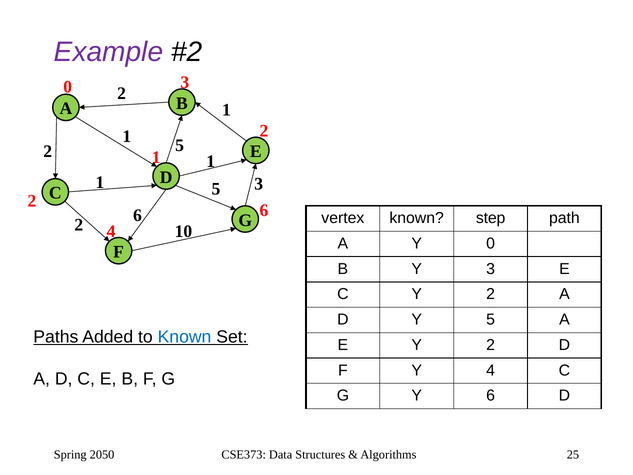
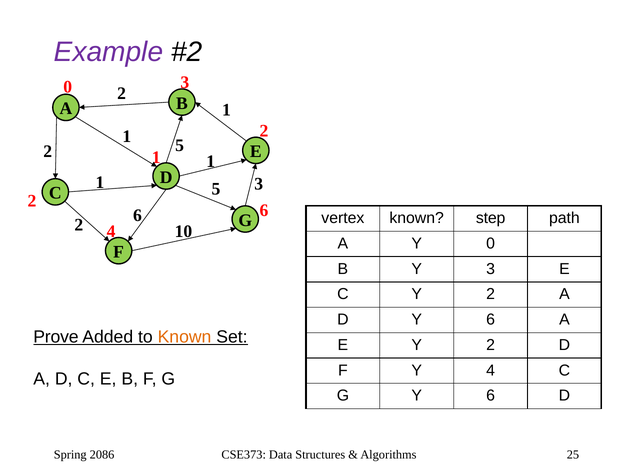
D Y 5: 5 -> 6 (491, 319)
Paths: Paths -> Prove (56, 337)
Known colour: blue -> orange (185, 337)
2050: 2050 -> 2086 (102, 455)
